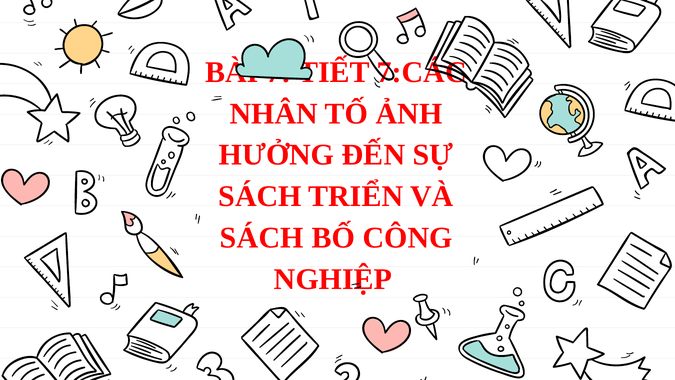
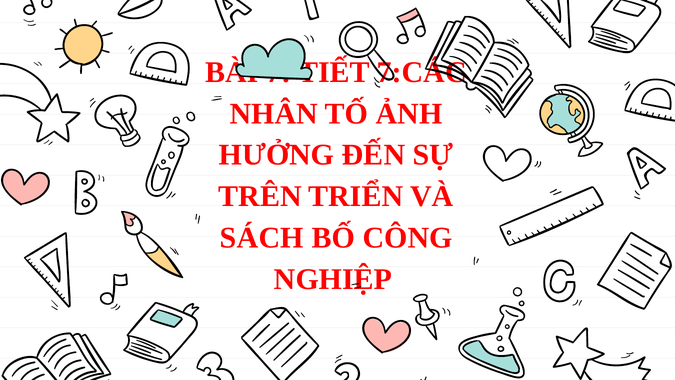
SÁCH: SÁCH -> TRÊN (260, 196)
